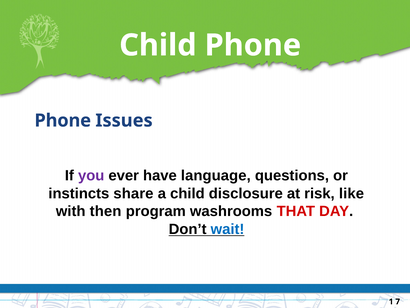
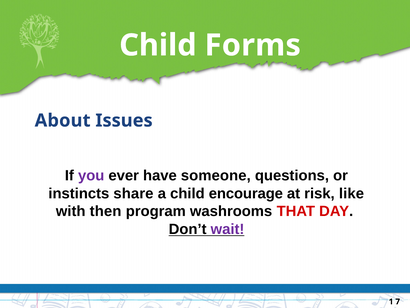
Child Phone: Phone -> Forms (253, 45)
Phone: Phone -> About (63, 120)
language: language -> someone (216, 175)
disclosure: disclosure -> encourage (246, 193)
wait colour: blue -> purple (228, 229)
